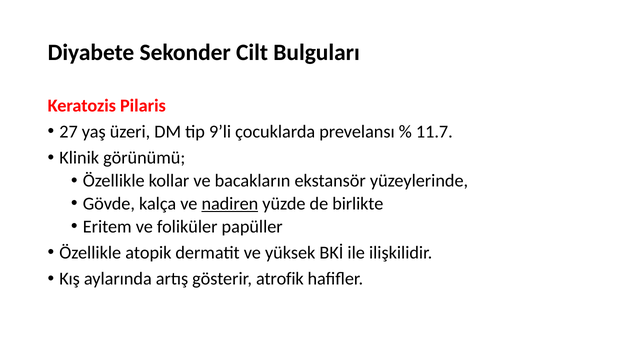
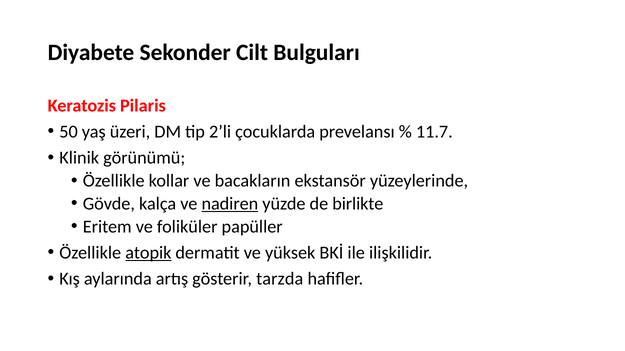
27: 27 -> 50 (69, 132)
9’li: 9’li -> 2’li (220, 132)
atopik underline: none -> present (148, 253)
atrofik: atrofik -> tarzda (280, 279)
